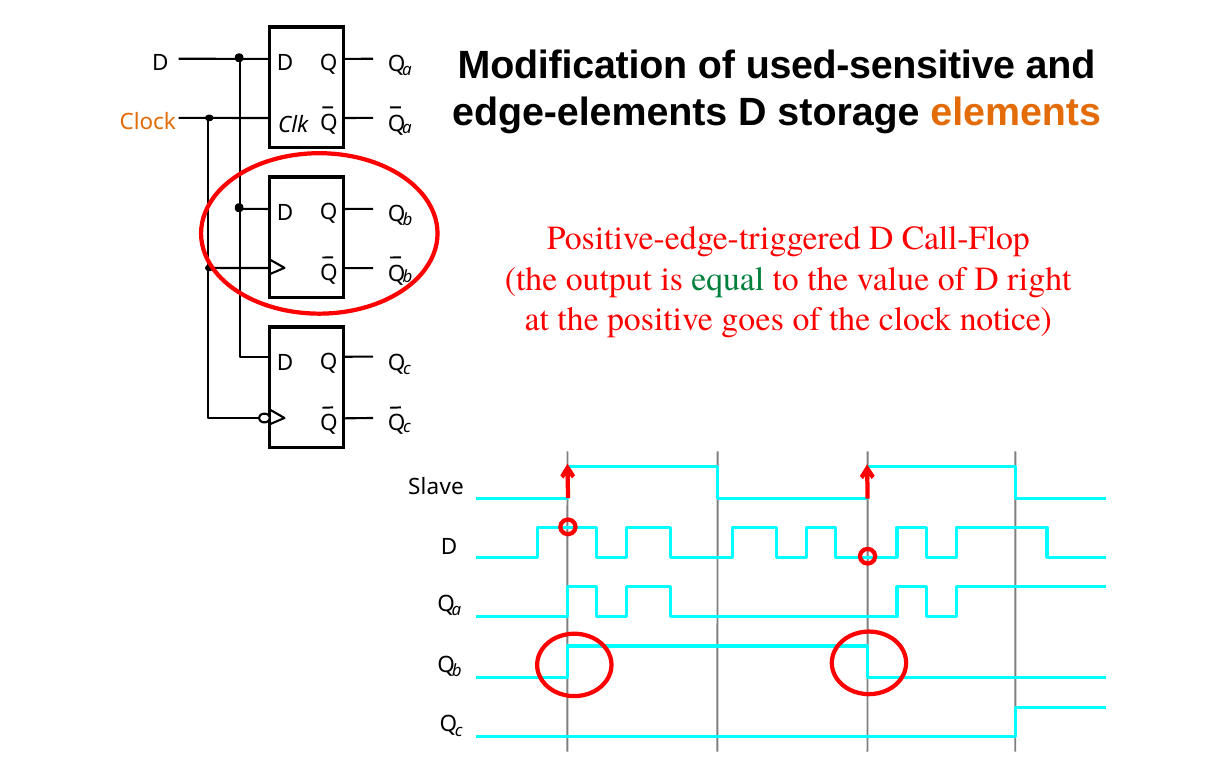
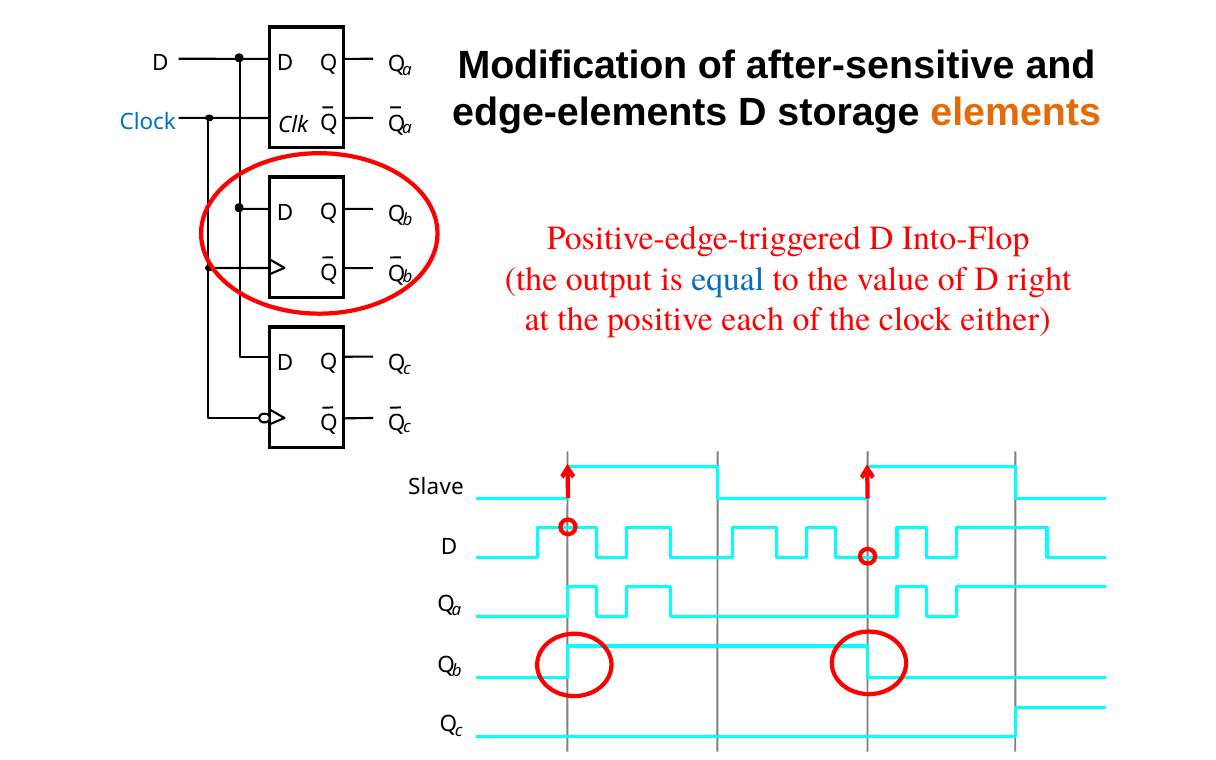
used-sensitive: used-sensitive -> after-sensitive (880, 65)
Clock colour: orange -> blue (148, 122)
Call-Flop: Call-Flop -> Into-Flop (966, 239)
equal colour: green -> blue (728, 279)
goes: goes -> each (753, 320)
notice: notice -> either (1006, 320)
